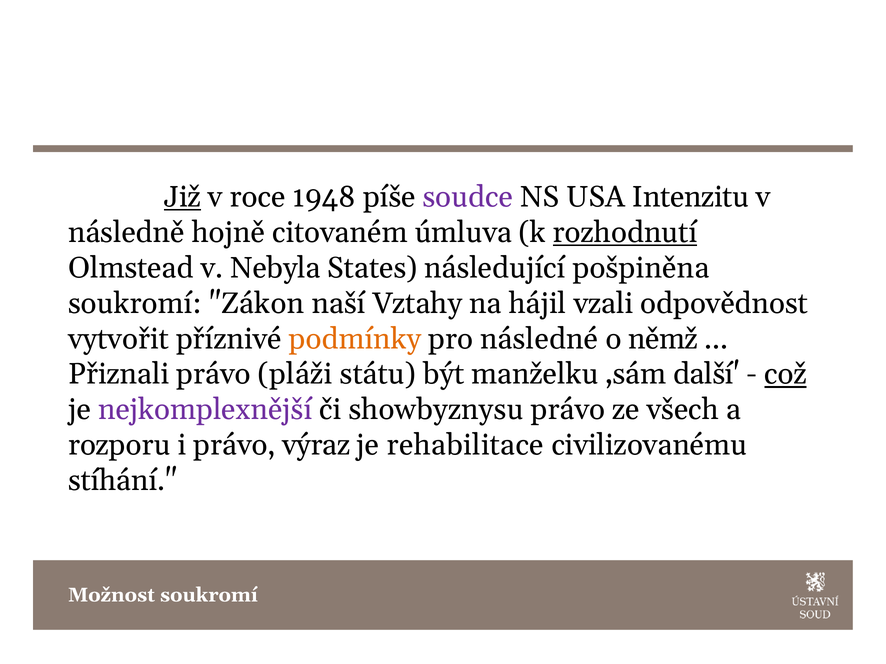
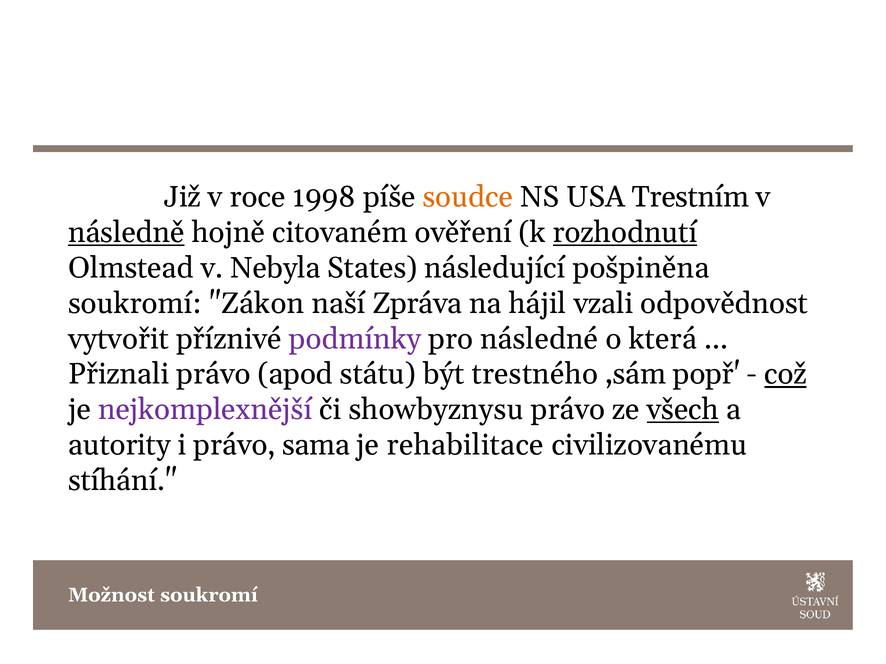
Již underline: present -> none (182, 197)
1948: 1948 -> 1998 (324, 197)
soudce colour: purple -> orange (468, 197)
Intenzitu: Intenzitu -> Trestním (691, 197)
následně underline: none -> present (126, 233)
úmluva: úmluva -> ověření (463, 233)
Vztahy: Vztahy -> Zpráva (417, 304)
podmínky colour: orange -> purple (355, 339)
němž: němž -> která (663, 339)
pláži: pláži -> apod (295, 374)
manželku: manželku -> trestného (535, 374)
další: další -> popř (706, 374)
všech underline: none -> present (683, 410)
rozporu: rozporu -> autority (119, 445)
výraz: výraz -> sama (316, 445)
